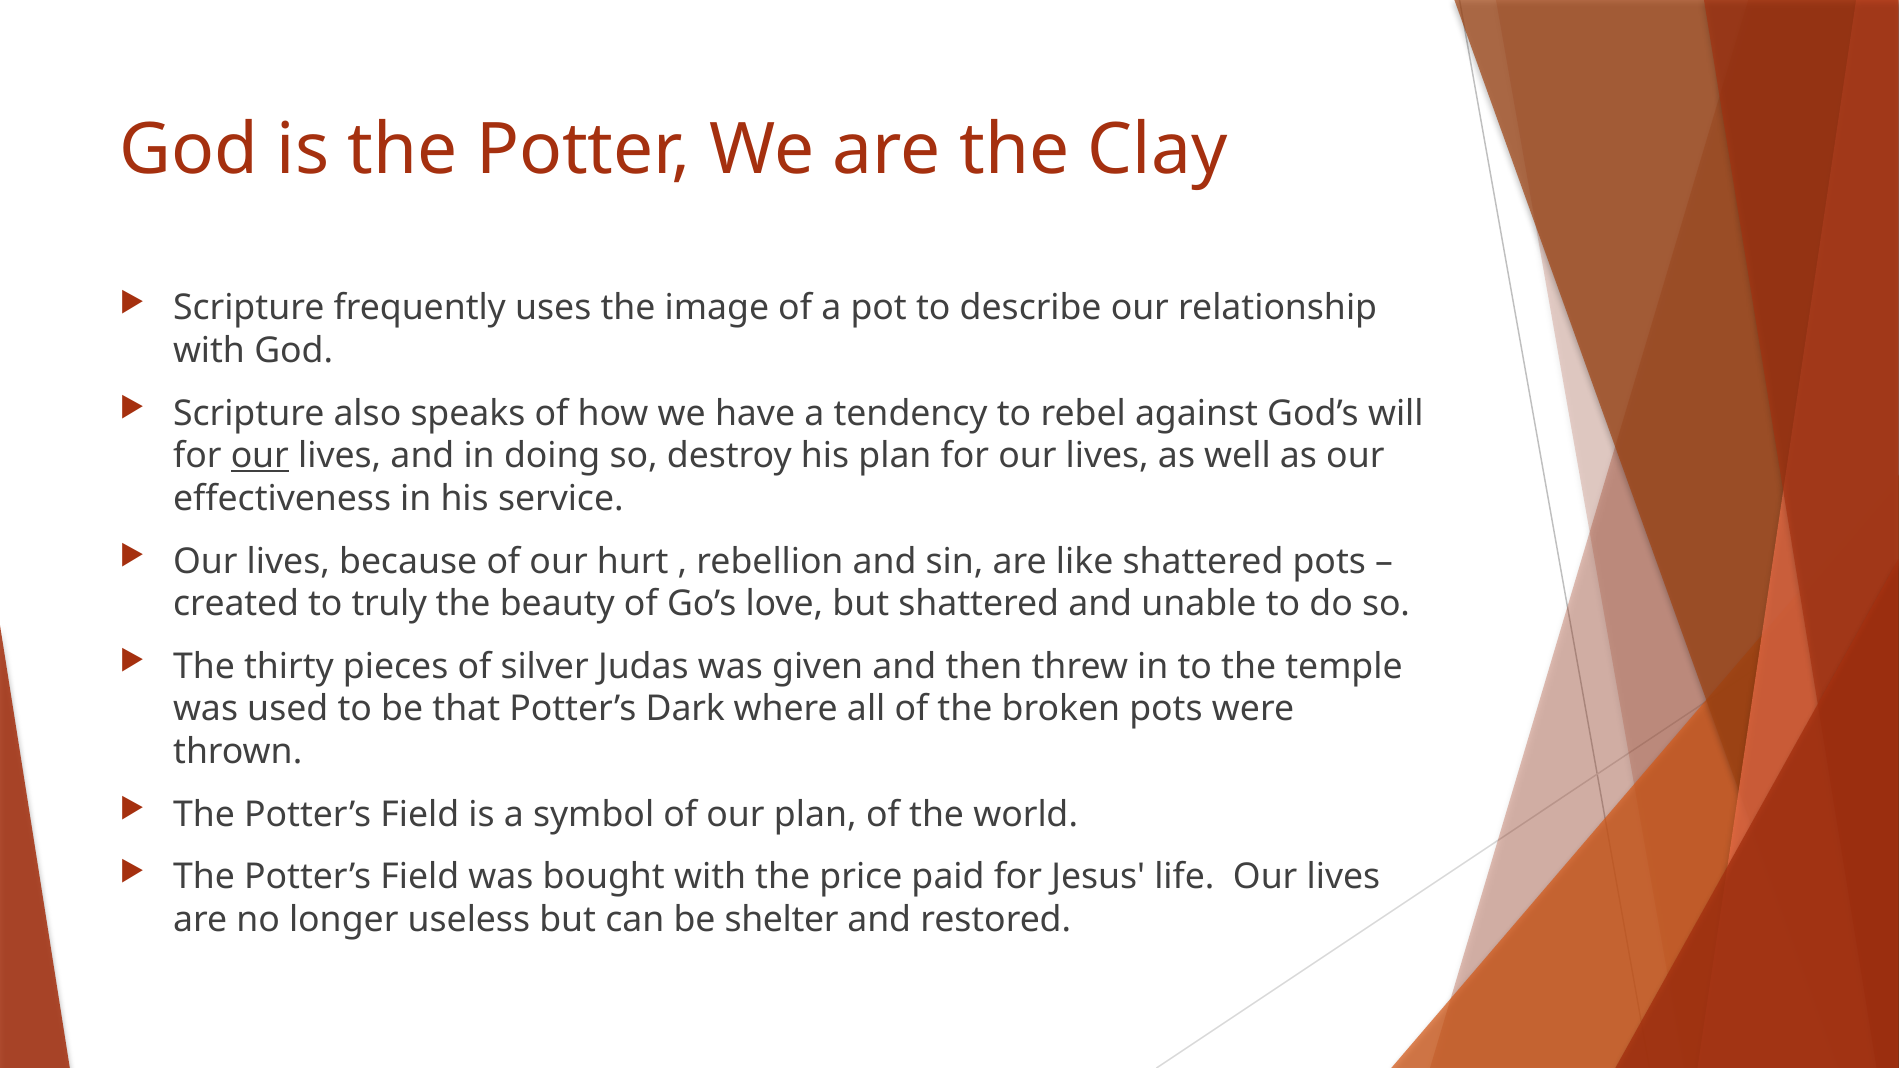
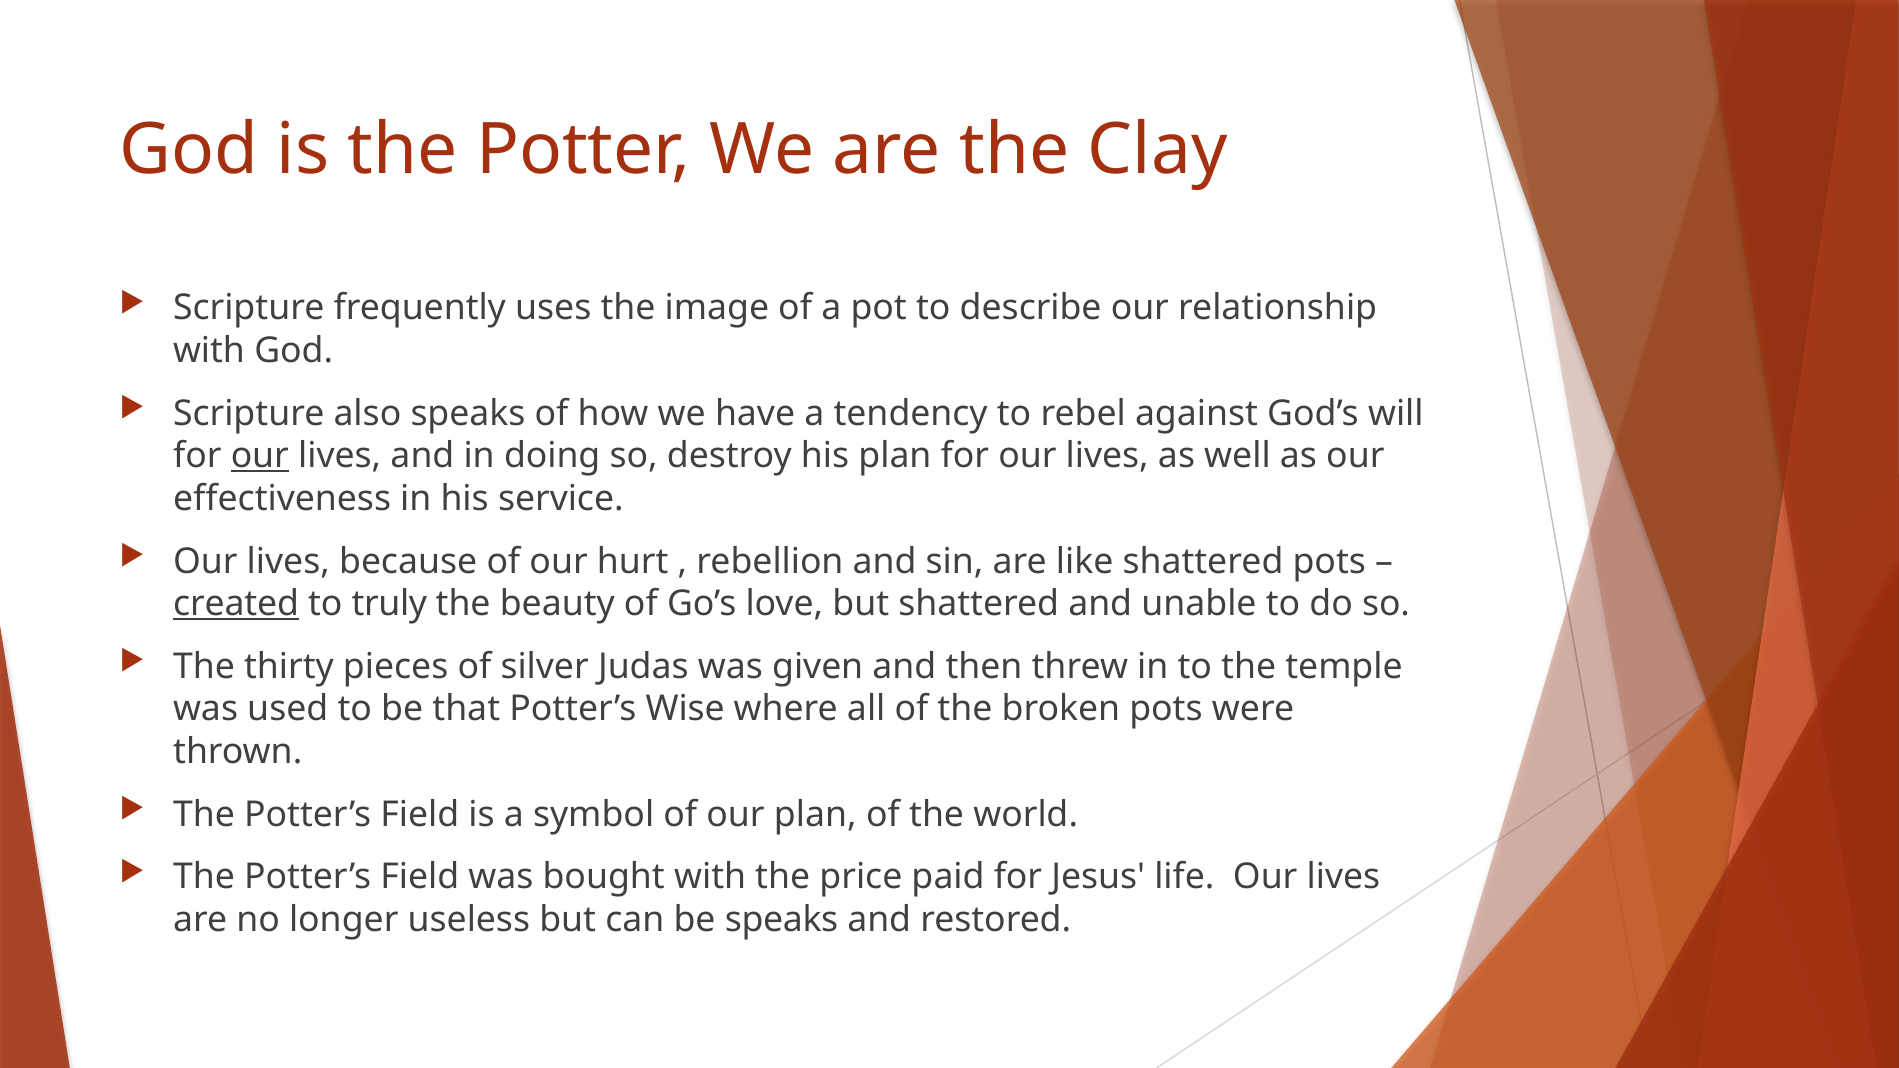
created underline: none -> present (236, 604)
Dark: Dark -> Wise (685, 709)
be shelter: shelter -> speaks (782, 920)
